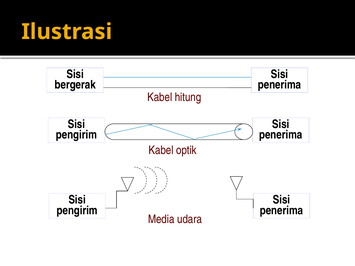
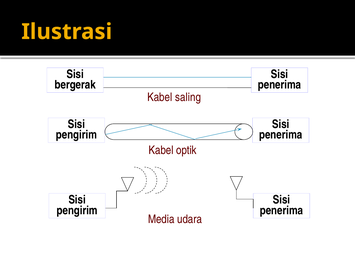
hitung: hitung -> saling (188, 97)
